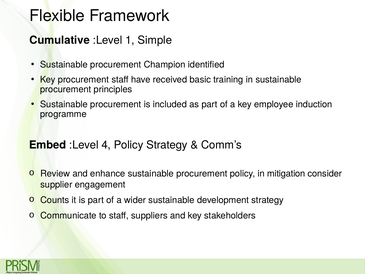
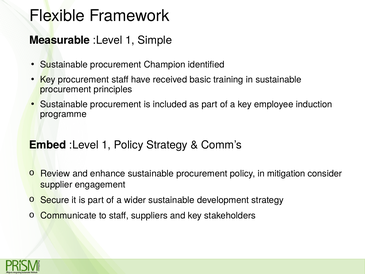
Cumulative: Cumulative -> Measurable (60, 40)
Embed :Level 4: 4 -> 1 (106, 145)
Counts: Counts -> Secure (55, 200)
